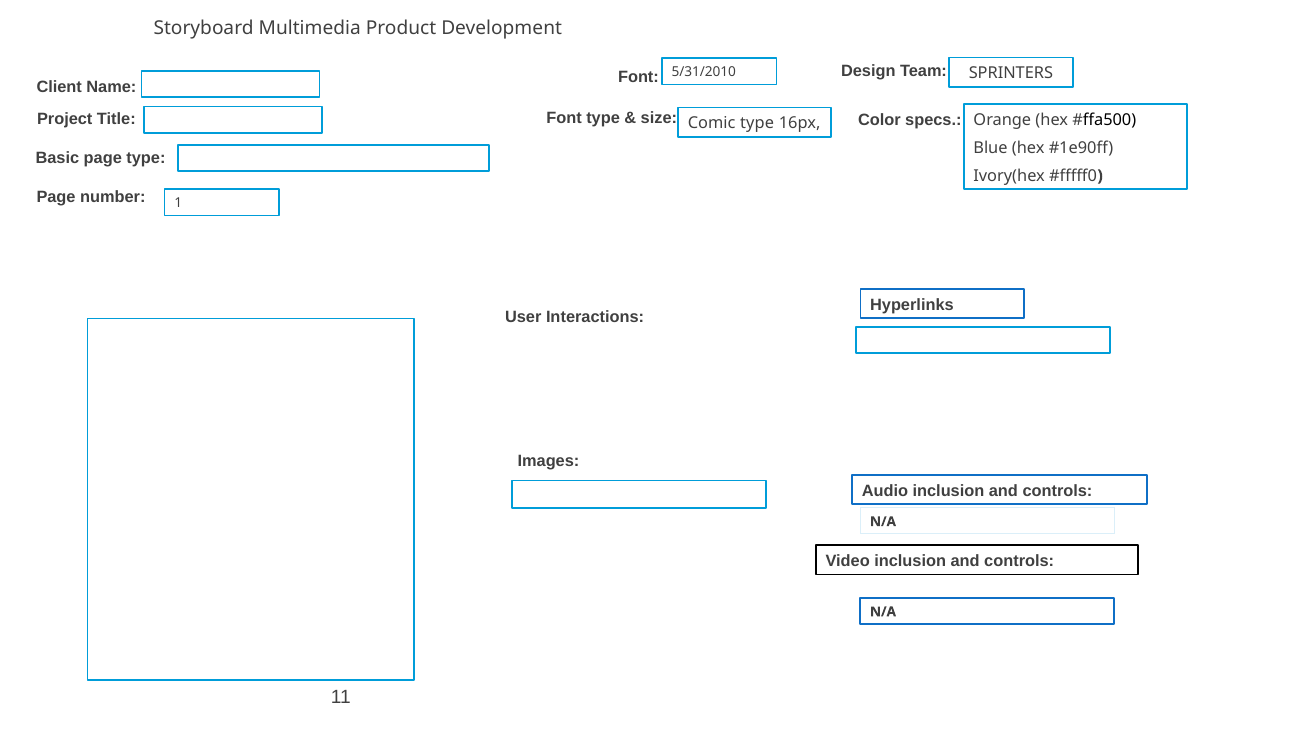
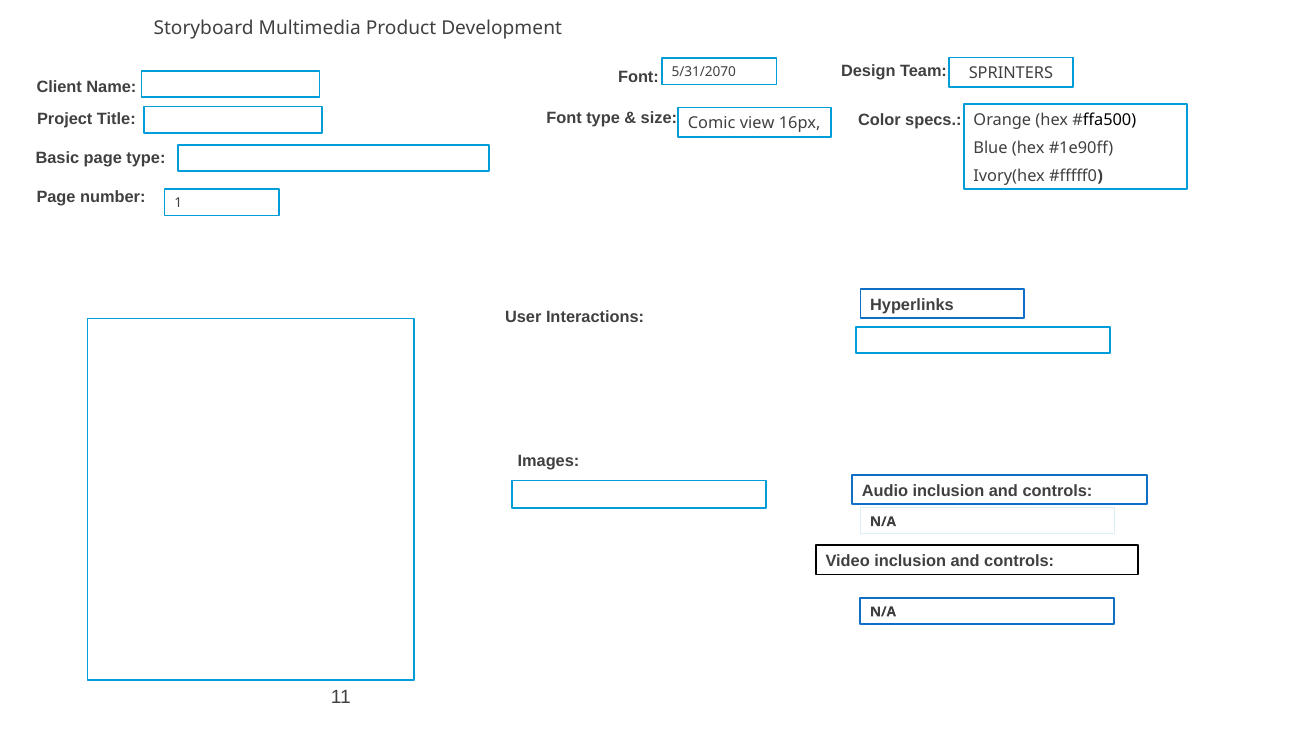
5/31/2010: 5/31/2010 -> 5/31/2070 (704, 72)
Comic type: type -> view (757, 123)
